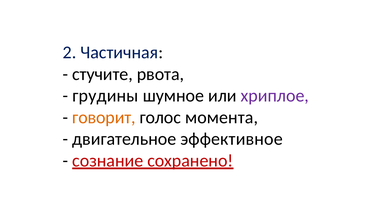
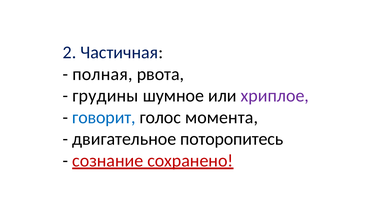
стучите: стучите -> полная (102, 74)
говорит colour: orange -> blue (104, 117)
эффективное: эффективное -> поторопитесь (232, 139)
